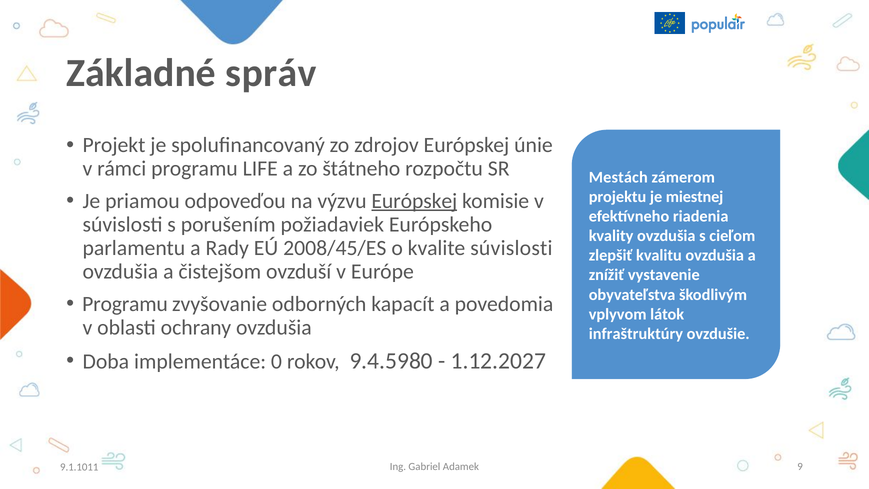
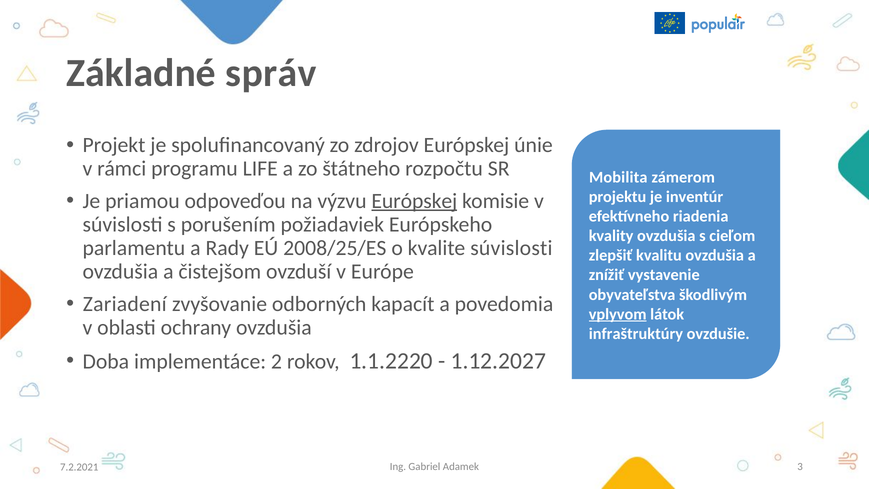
Mestách: Mestách -> Mobilita (618, 177)
miestnej: miestnej -> inventúr (695, 197)
2008/45/ES: 2008/45/ES -> 2008/25/ES (335, 248)
Programu: Programu -> Zariadení (125, 304)
vplyvom underline: none -> present (618, 314)
0: 0 -> 2 (276, 361)
9.4.5980: 9.4.5980 -> 1.1.2220 (391, 361)
9: 9 -> 3 (800, 467)
9.1.1011: 9.1.1011 -> 7.2.2021 (79, 467)
